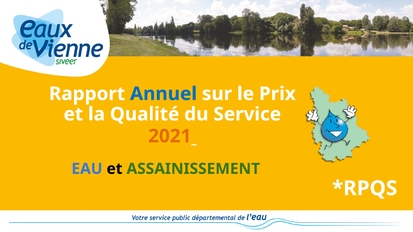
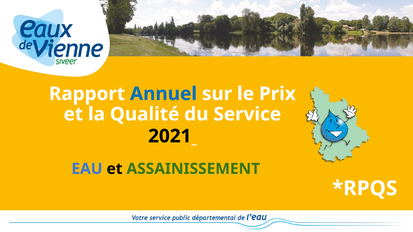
2021 colour: orange -> black (170, 136)
